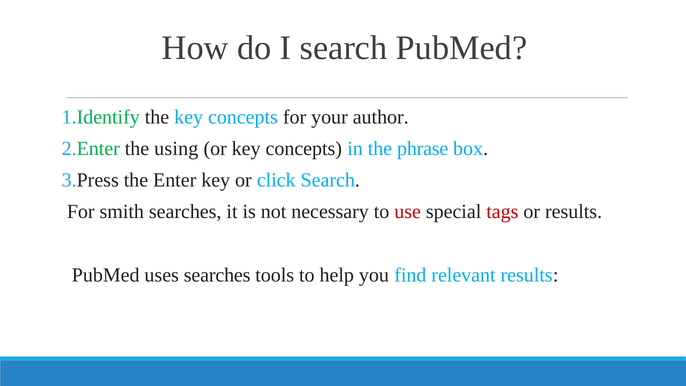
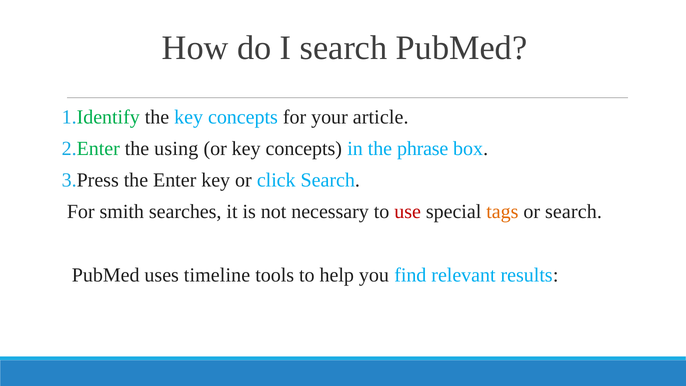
author: author -> article (381, 117)
tags colour: red -> orange (502, 212)
or results: results -> search (574, 212)
uses searches: searches -> timeline (217, 275)
